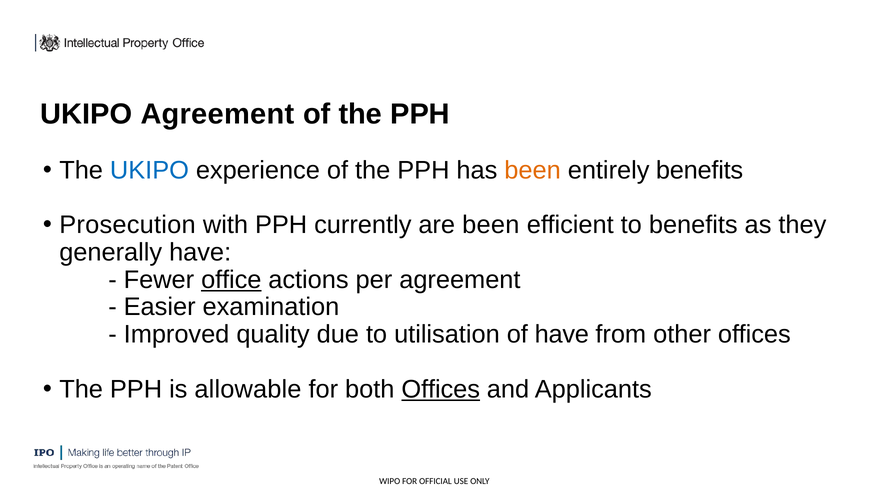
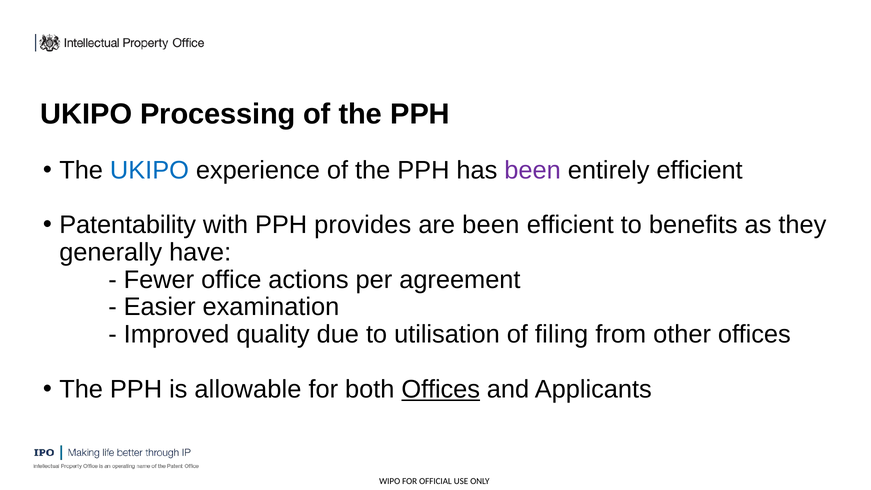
UKIPO Agreement: Agreement -> Processing (218, 114)
been colour: orange -> purple (533, 170)
entirely benefits: benefits -> efficient (700, 170)
Prosecution: Prosecution -> Patentability (128, 225)
currently: currently -> provides (363, 225)
office underline: present -> none (231, 280)
of have: have -> filing (562, 334)
